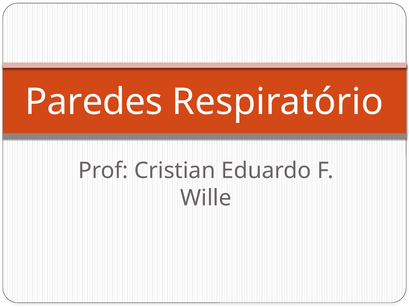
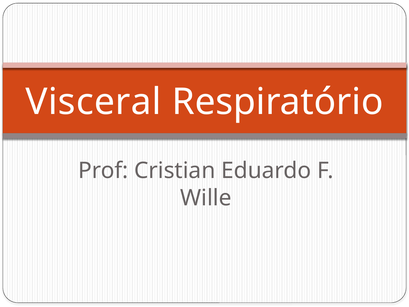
Paredes: Paredes -> Visceral (94, 102)
